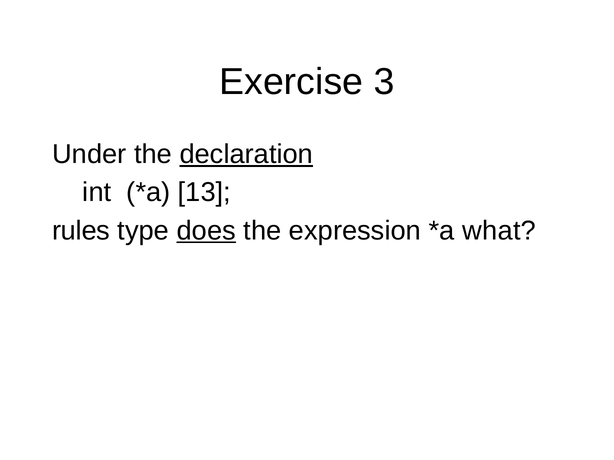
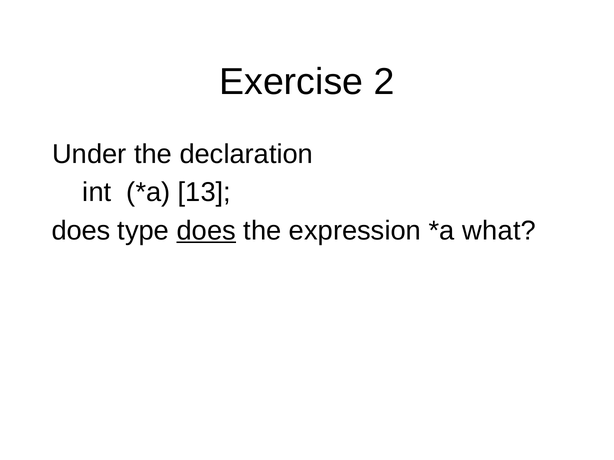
3: 3 -> 2 (384, 82)
declaration underline: present -> none (246, 154)
rules: rules -> does (81, 231)
